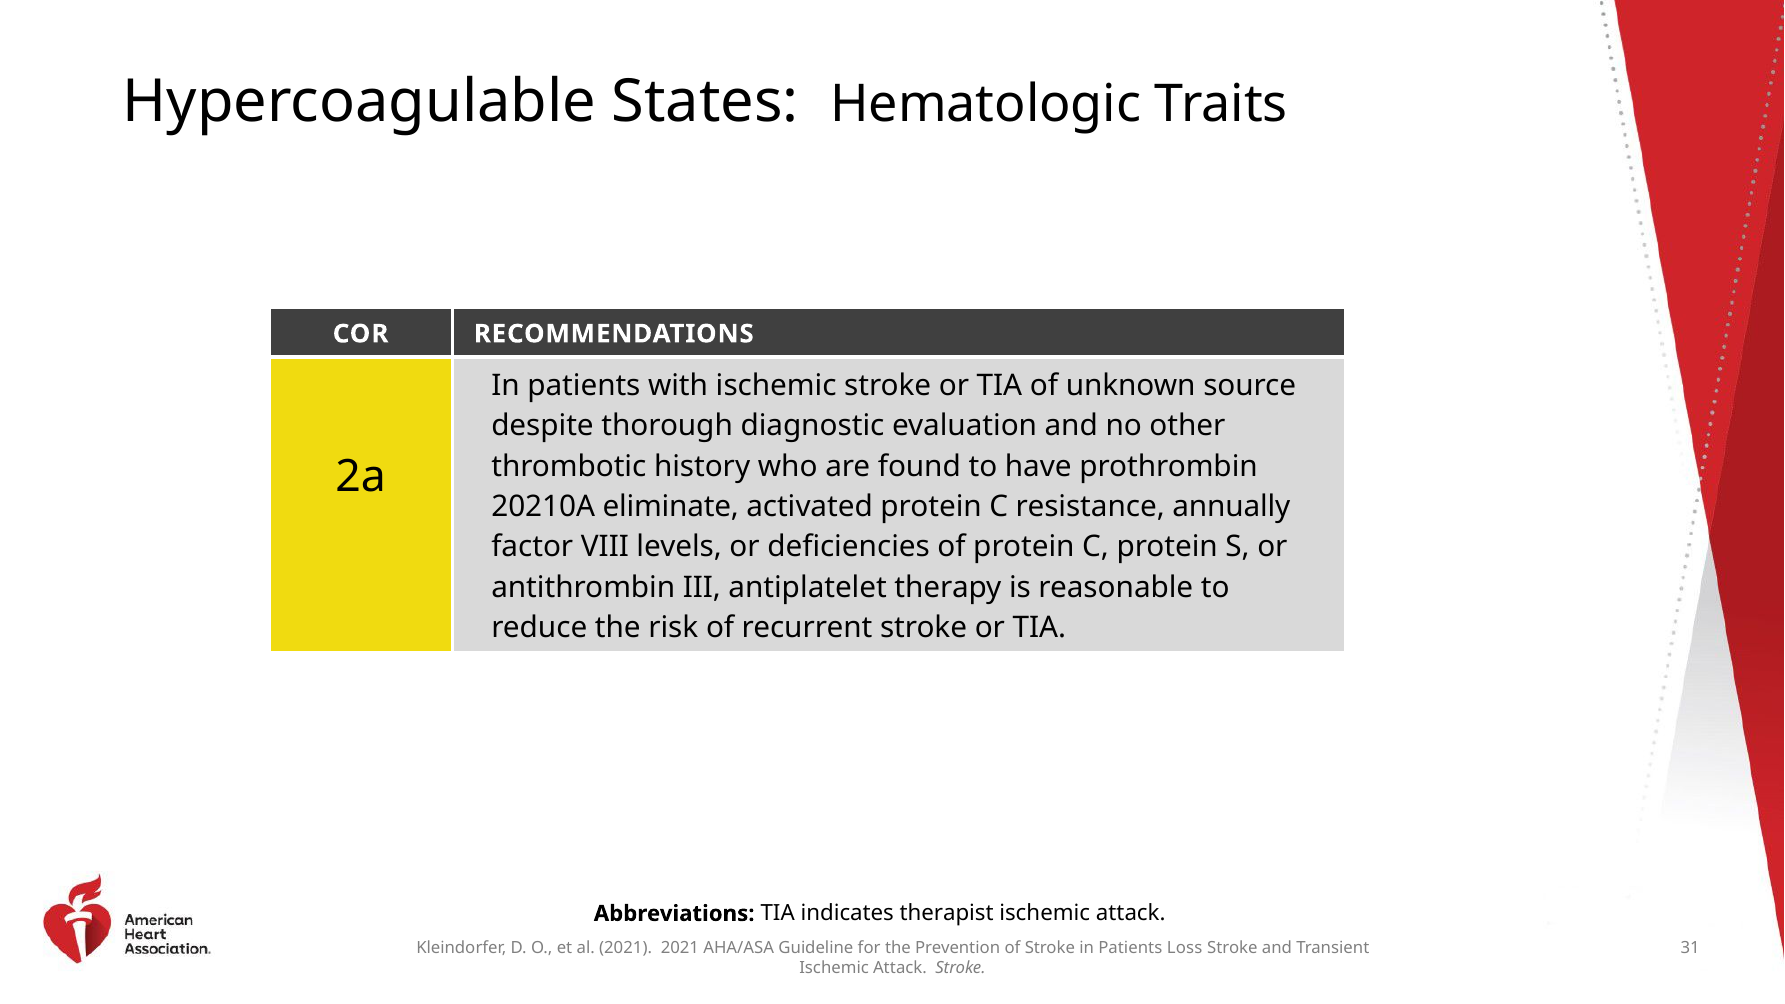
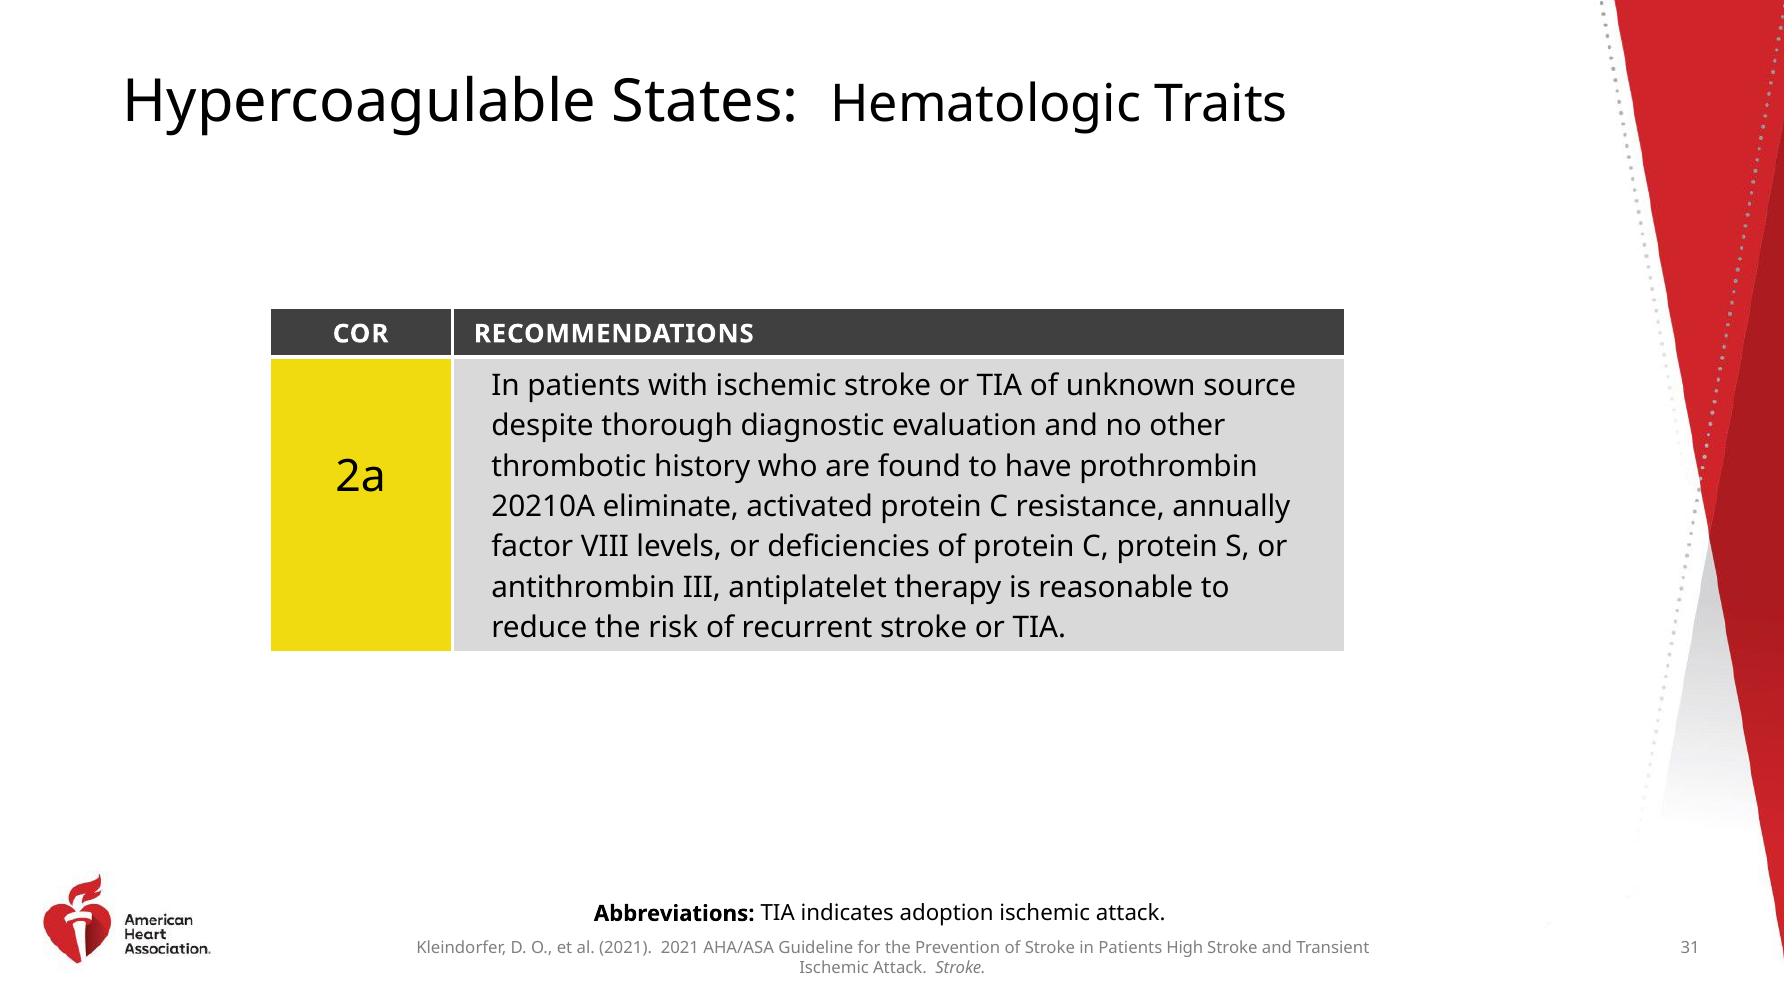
therapist: therapist -> adoption (947, 914)
Loss: Loss -> High (1185, 948)
